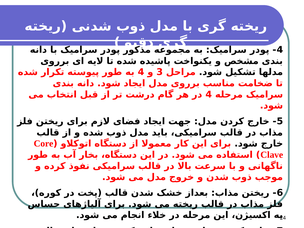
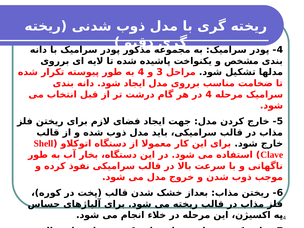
Core: Core -> Shell (43, 144)
